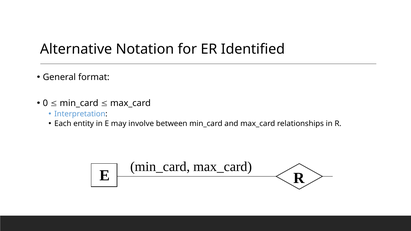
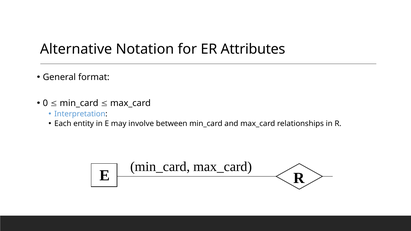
Identified: Identified -> Attributes (253, 49)
